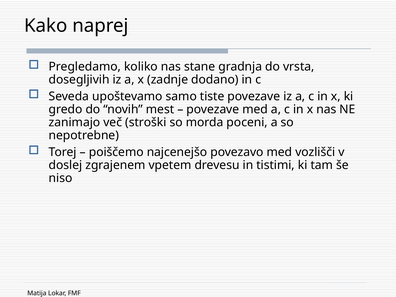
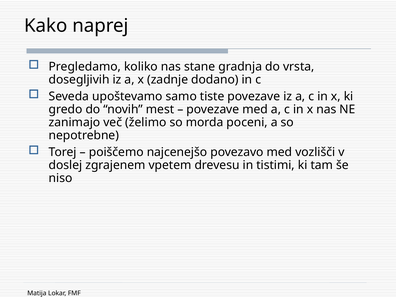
stroški: stroški -> želimo (146, 122)
